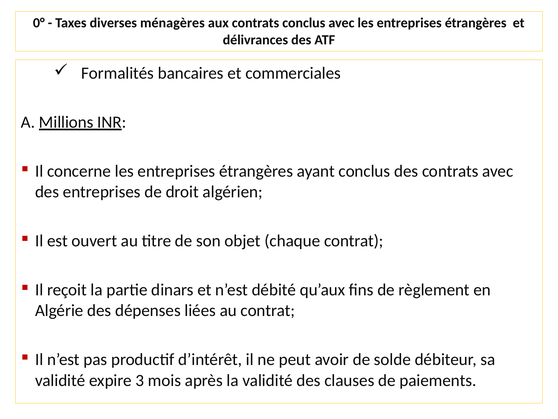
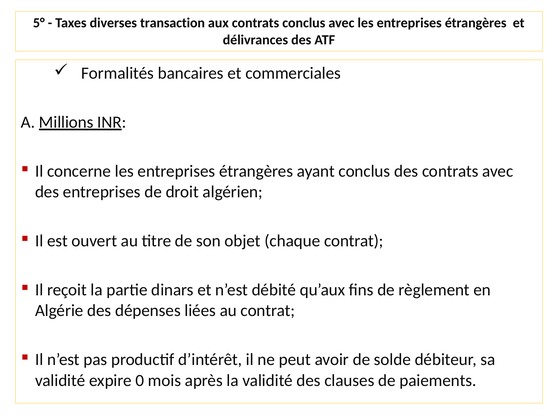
0°: 0° -> 5° (39, 23)
ménagères: ménagères -> transaction (173, 23)
3: 3 -> 0 (140, 380)
